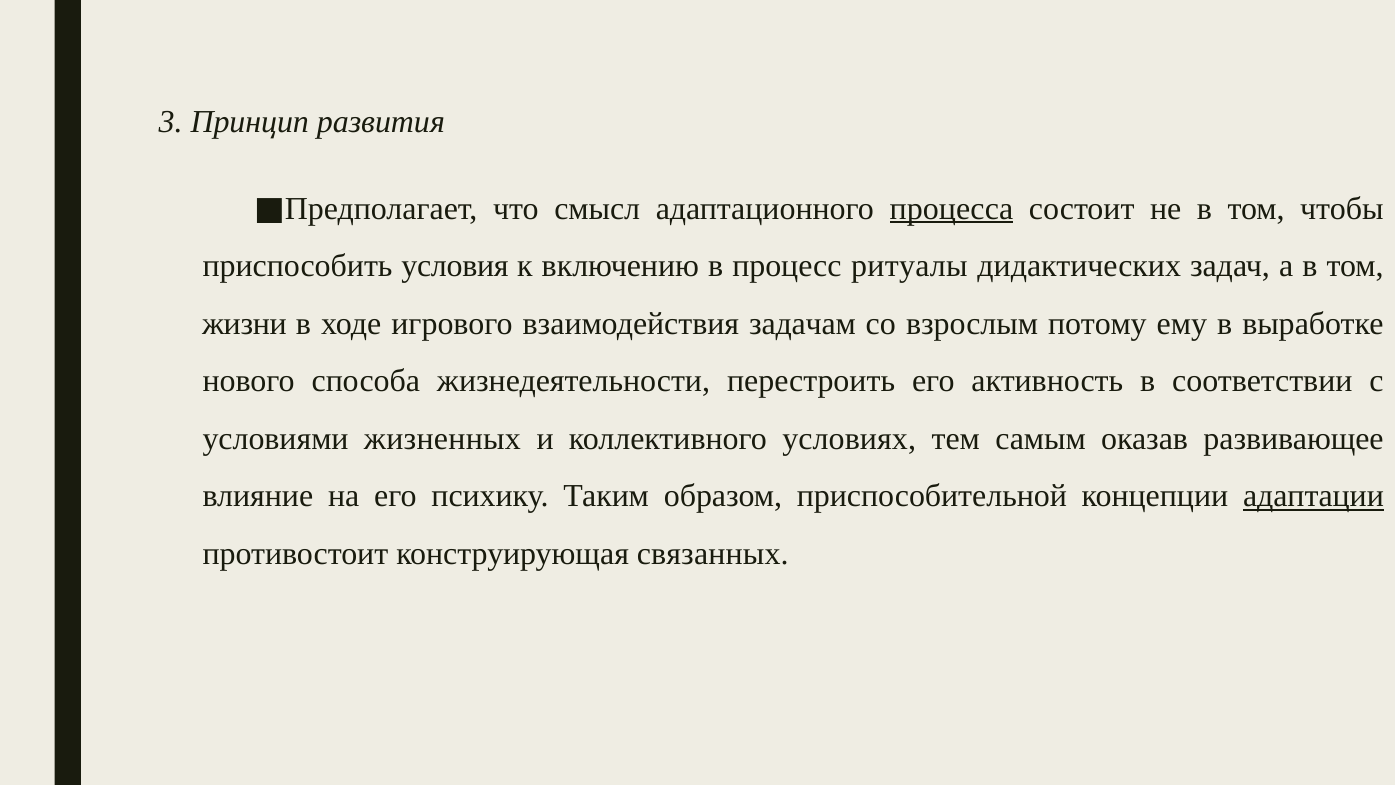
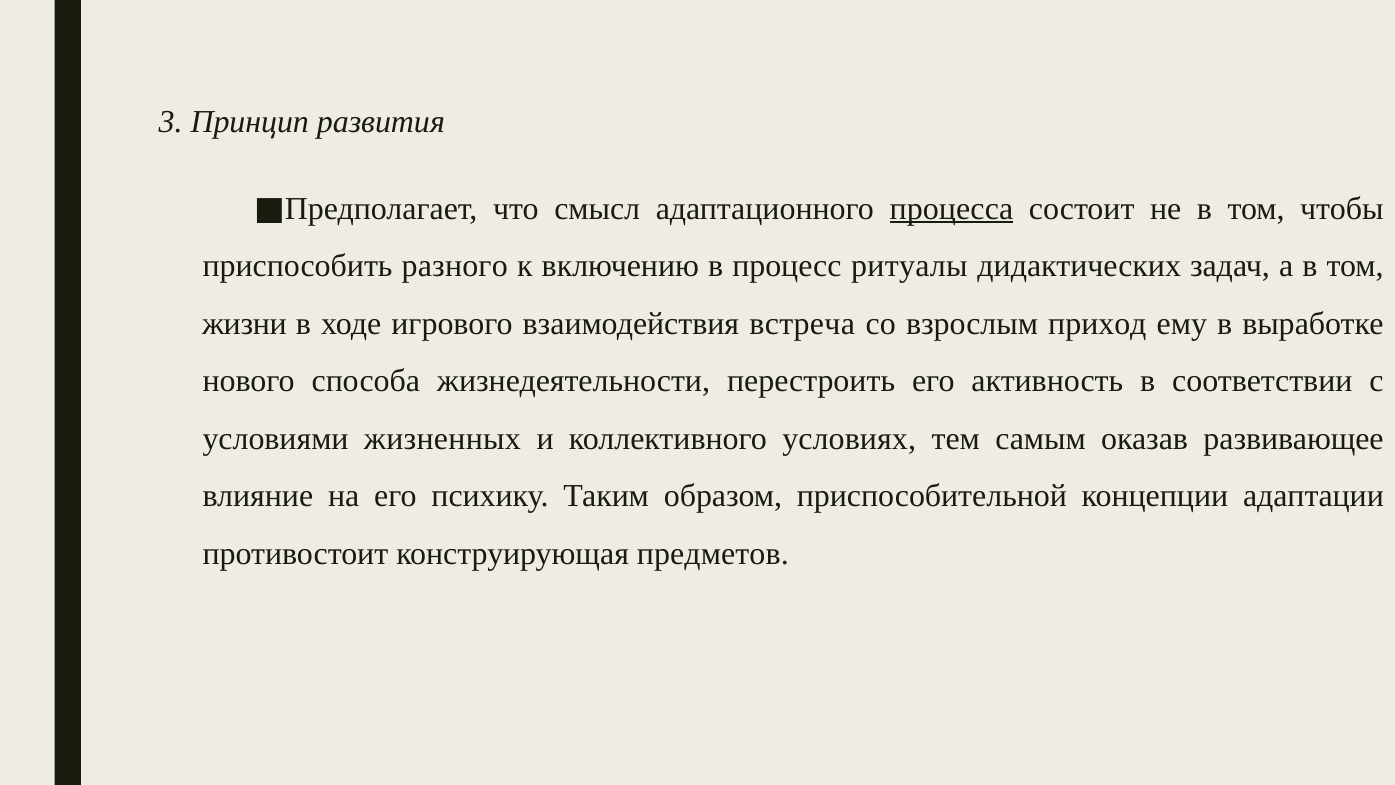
условия: условия -> разного (455, 266)
задачам: задачам -> встреча (802, 324)
потому: потому -> приход (1097, 324)
адаптации underline: present -> none (1313, 496)
связанных: связанных -> предметов (713, 554)
